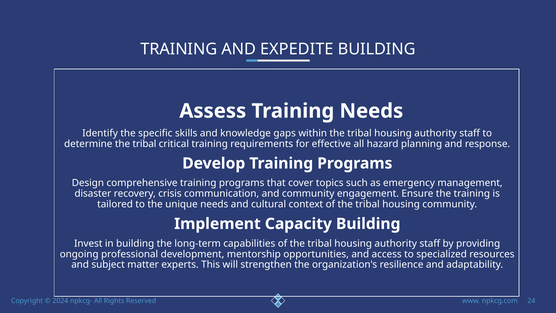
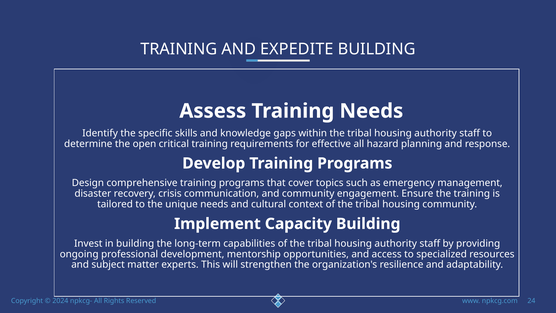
determine the tribal: tribal -> open (144, 144)
